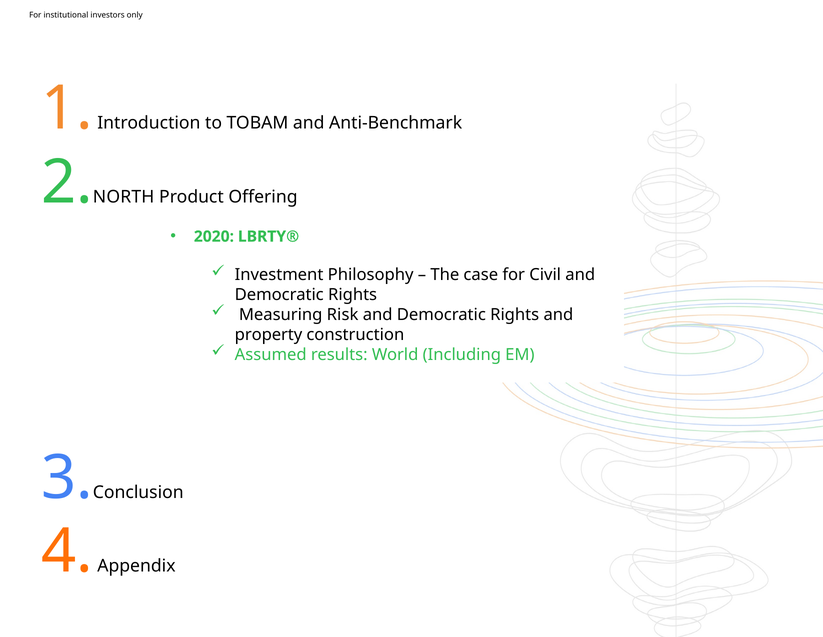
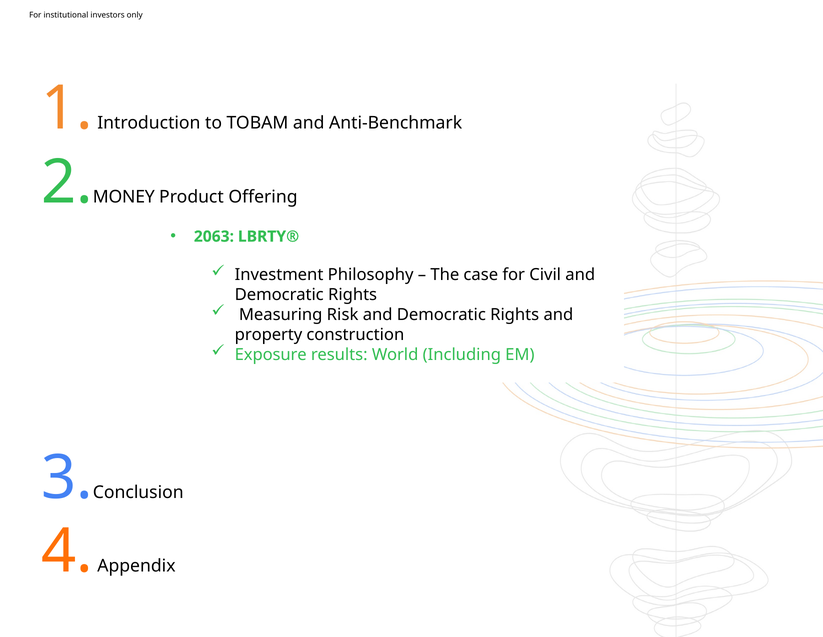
NORTH: NORTH -> MONEY (124, 197)
2020: 2020 -> 2063 (214, 236)
Assumed: Assumed -> Exposure (271, 355)
